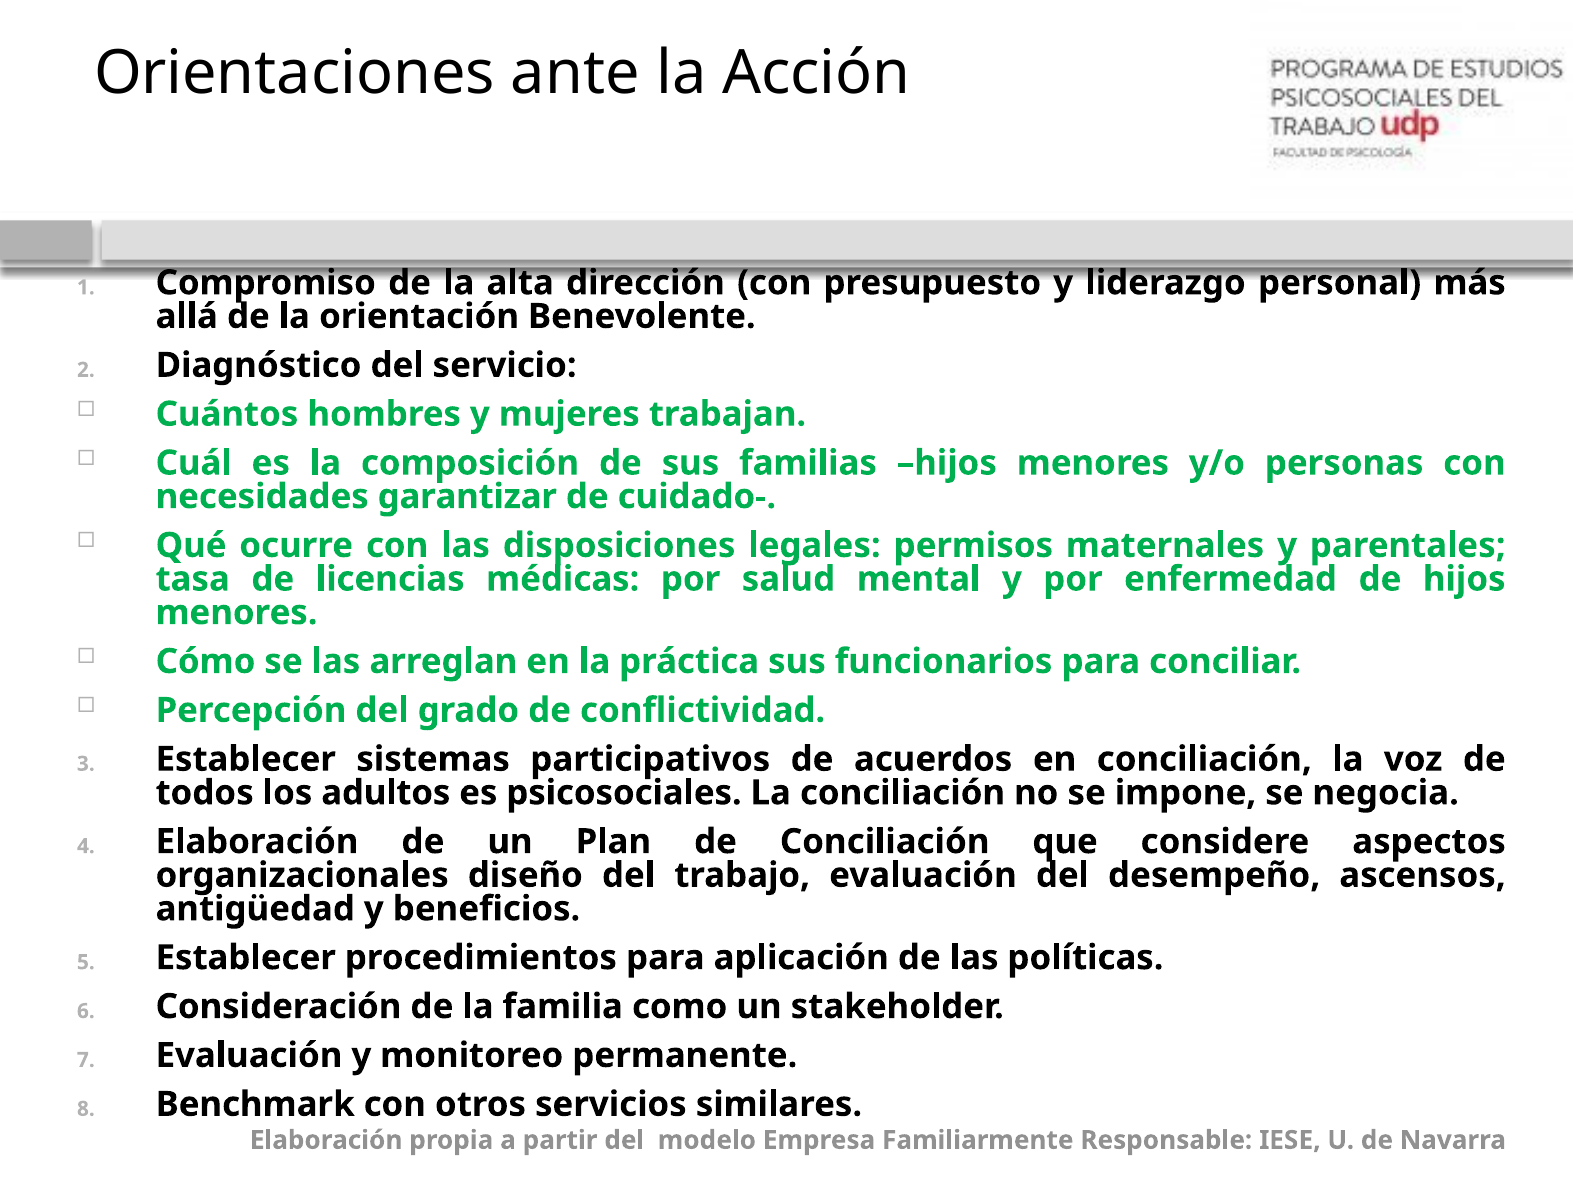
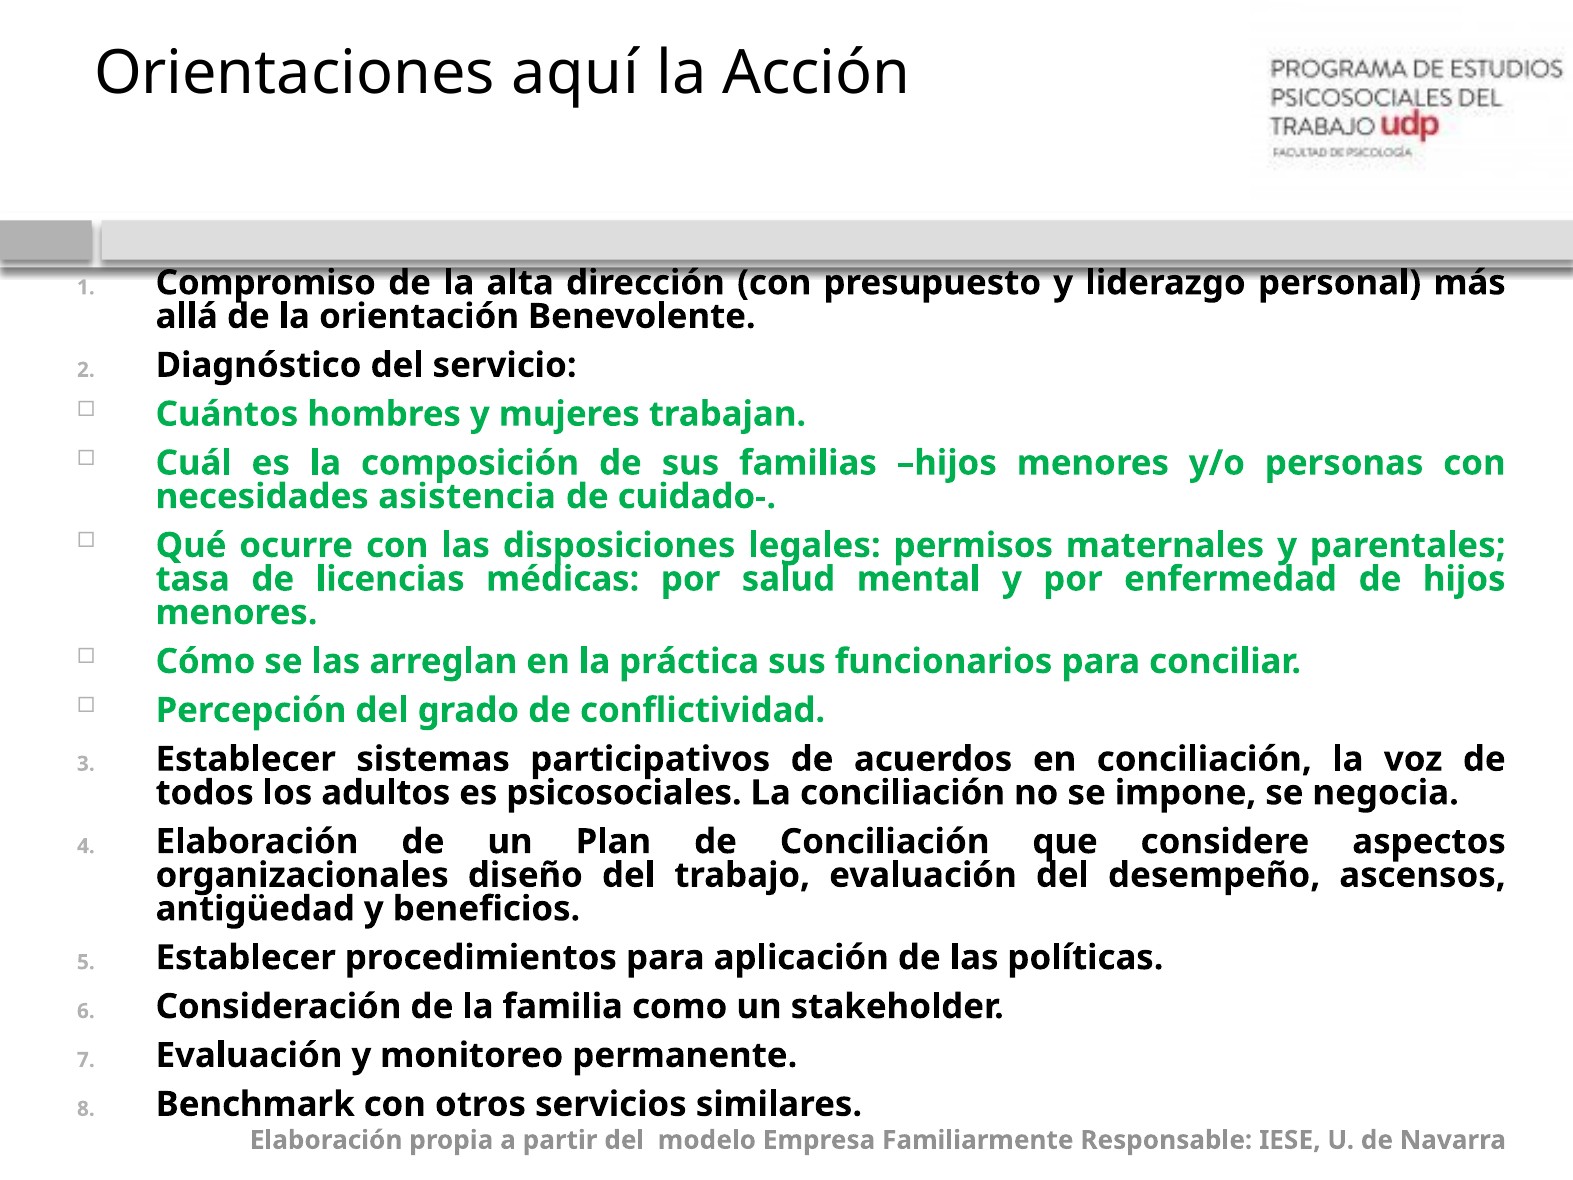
ante: ante -> aquí (575, 73)
garantizar: garantizar -> asistencia (467, 496)
